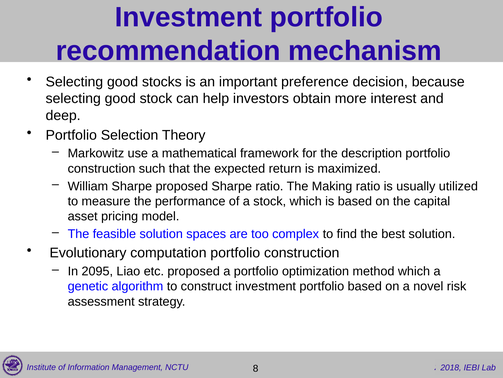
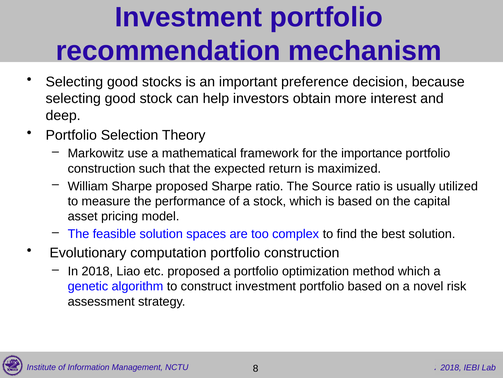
description: description -> importance (372, 153)
Making: Making -> Source (332, 186)
In 2095: 2095 -> 2018 (97, 271)
